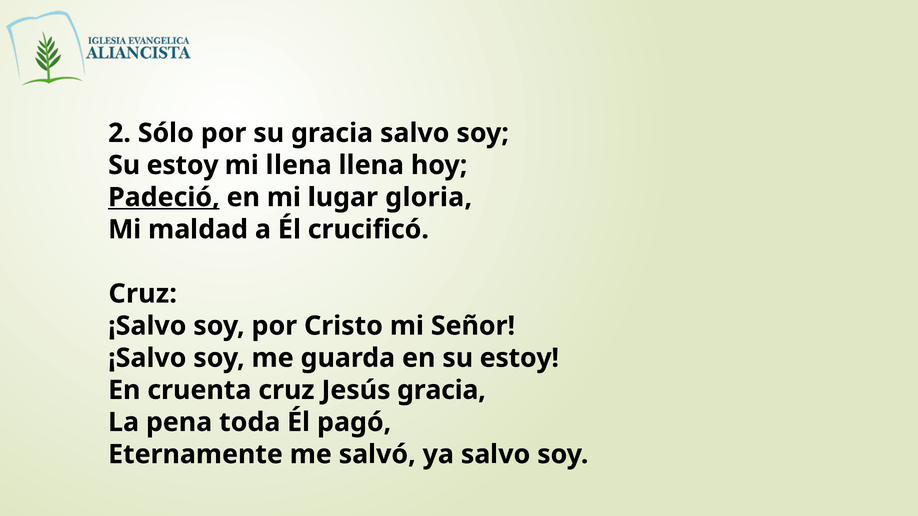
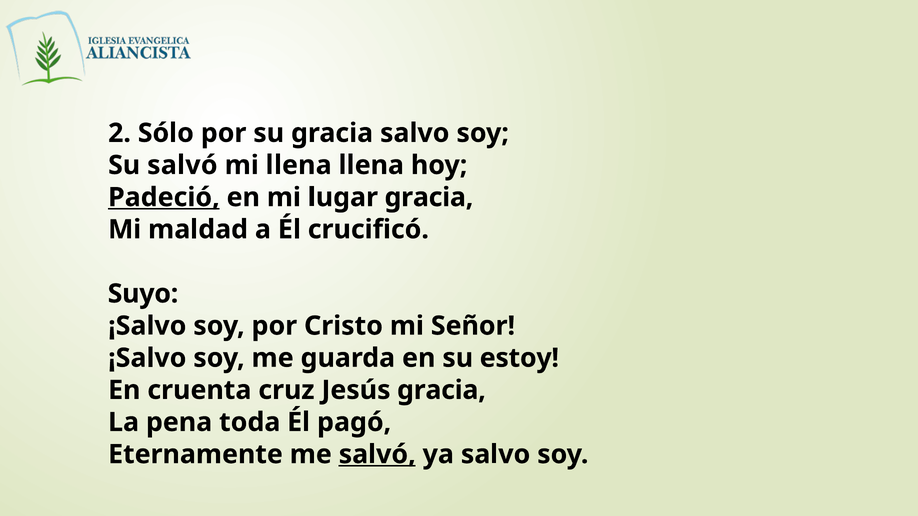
estoy: estoy -> salvó (182, 165)
lugar gloria: gloria -> gracia (429, 197)
Cruz: Cruz -> Suyo (143, 294)
salvó underline: none -> present (377, 455)
